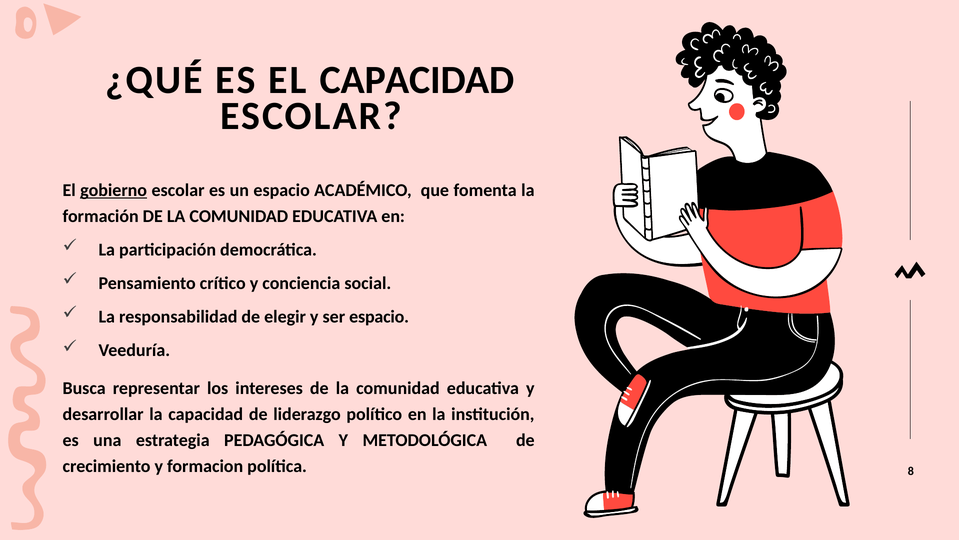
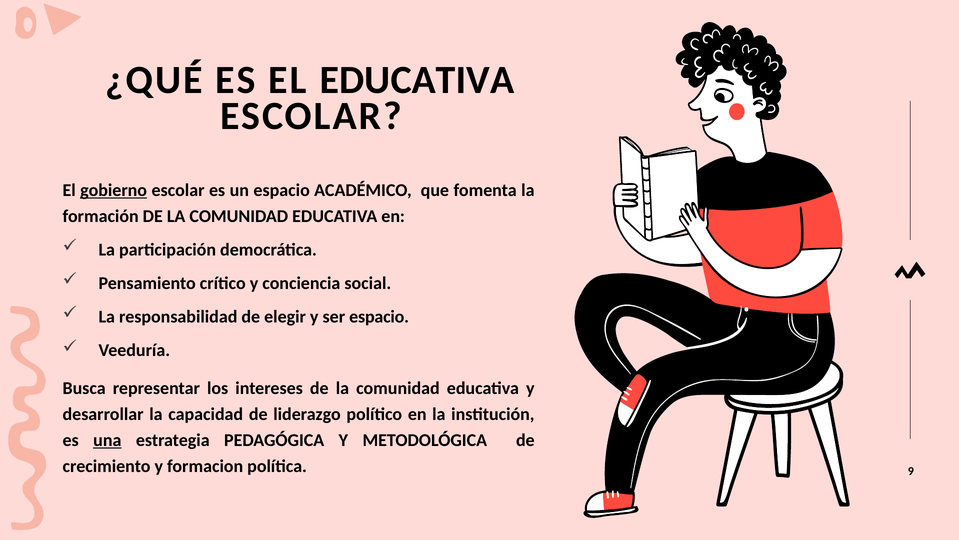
EL CAPACIDAD: CAPACIDAD -> EDUCATIVA (417, 80)
una underline: none -> present (107, 440)
8: 8 -> 9 (911, 471)
